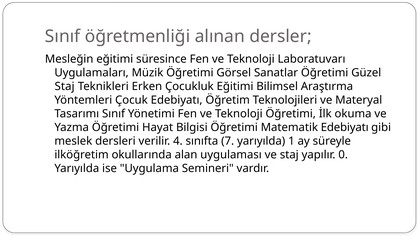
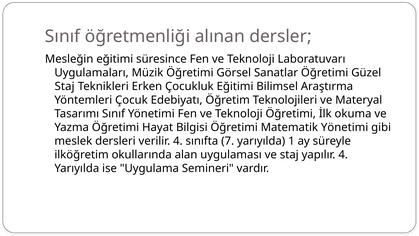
Matematik Edebiyatı: Edebiyatı -> Yönetimi (345, 127)
yapılır 0: 0 -> 4 (343, 154)
